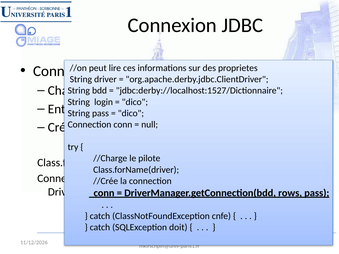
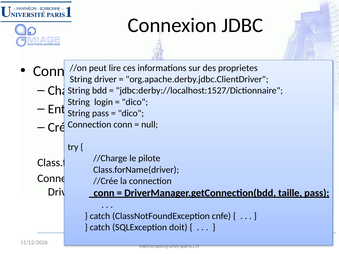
rows: rows -> taille (290, 193)
